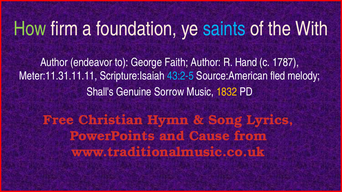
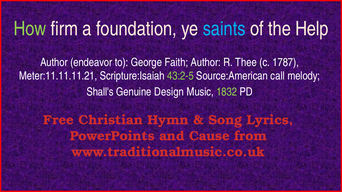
With: With -> Help (312, 29)
Hand: Hand -> Thee (246, 62)
Meter:11.31.11.11: Meter:11.31.11.11 -> Meter:11.11.11.21 (58, 76)
43:2-5 colour: light blue -> light green (180, 76)
fled: fled -> call (278, 76)
Sorrow: Sorrow -> Design (169, 92)
1832 colour: yellow -> light green (227, 92)
